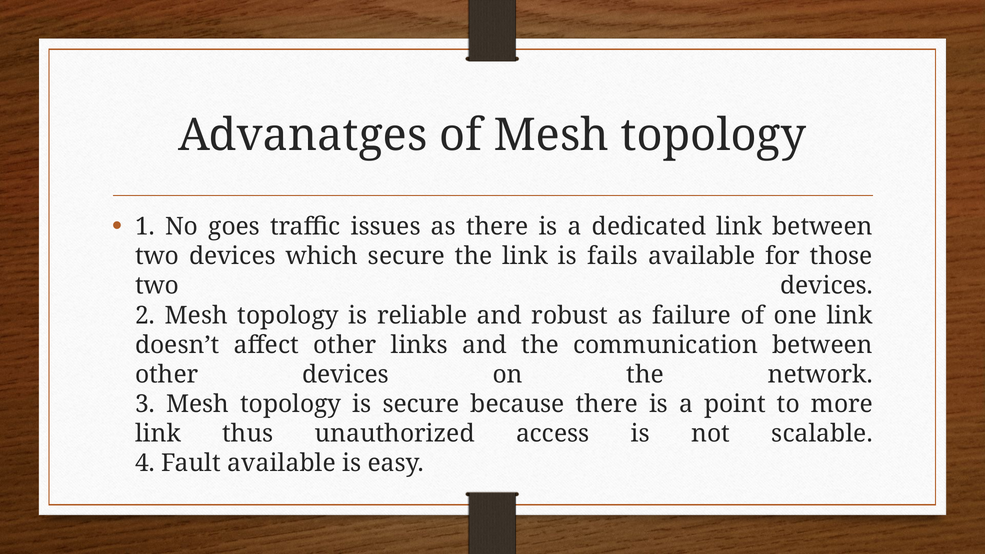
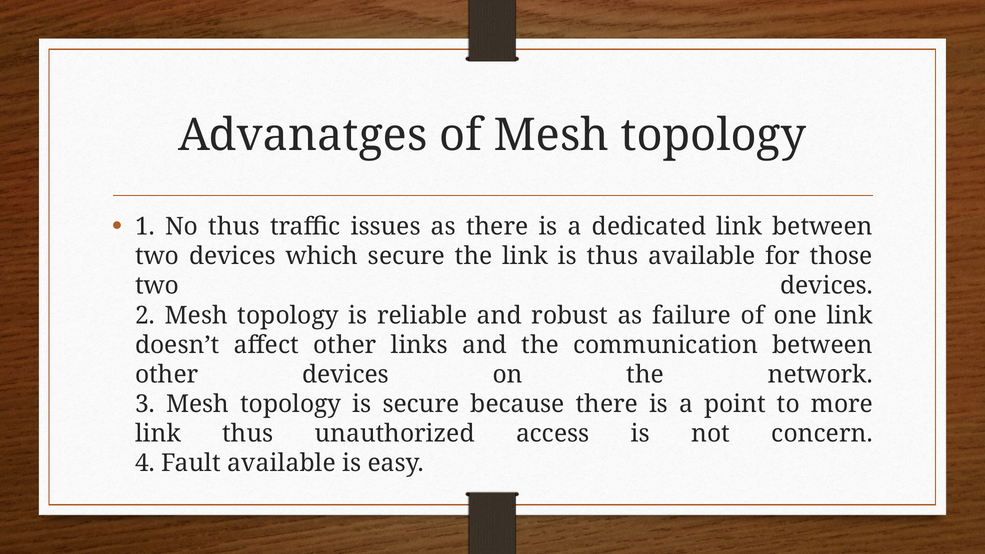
No goes: goes -> thus (234, 227)
is fails: fails -> thus (612, 256)
scalable: scalable -> concern (822, 434)
